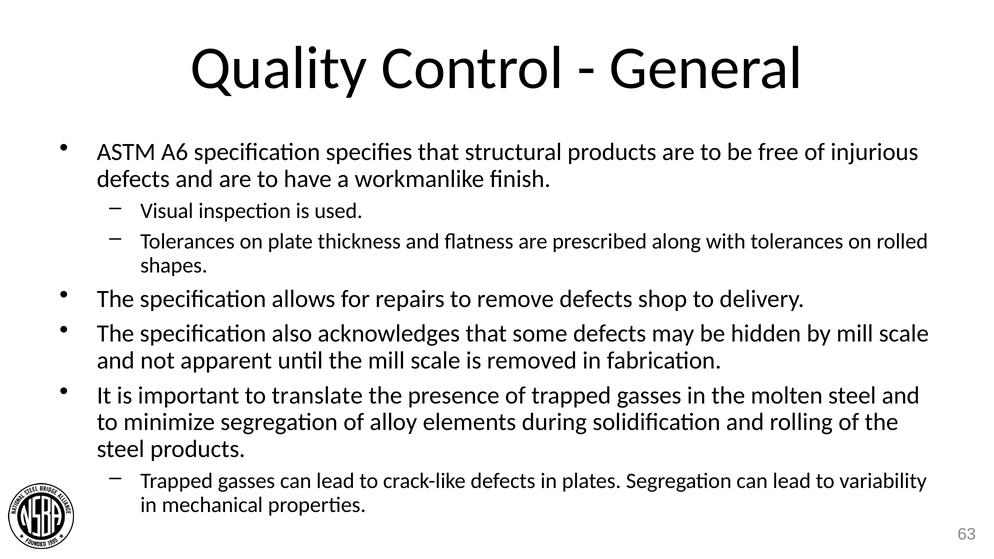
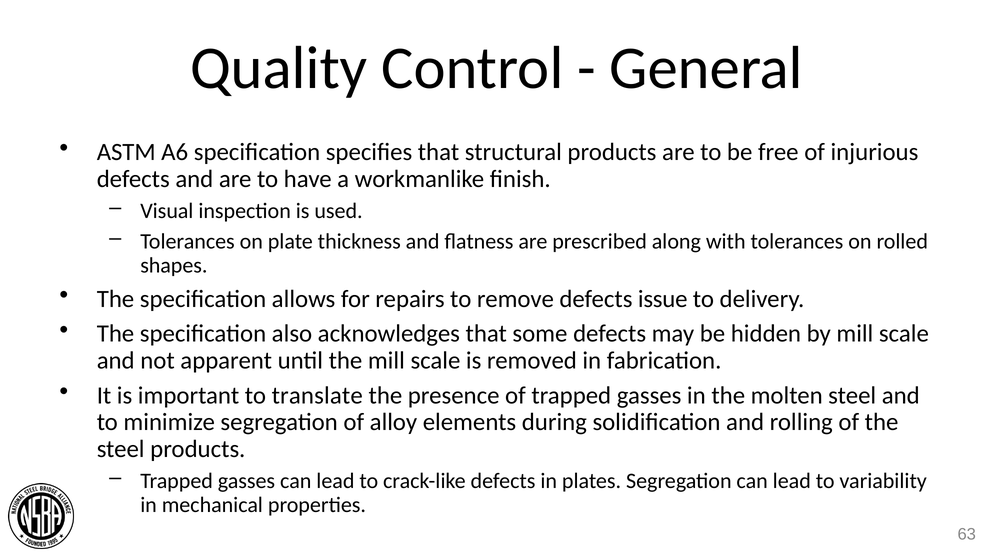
shop: shop -> issue (663, 299)
